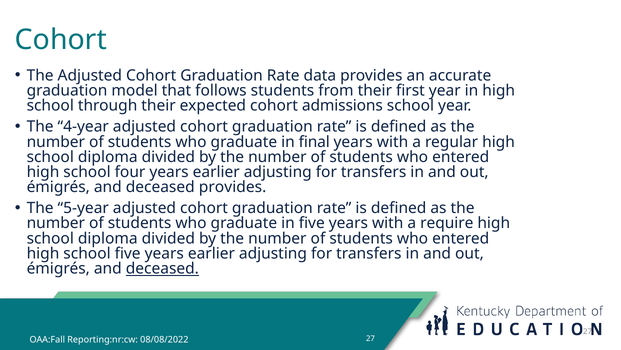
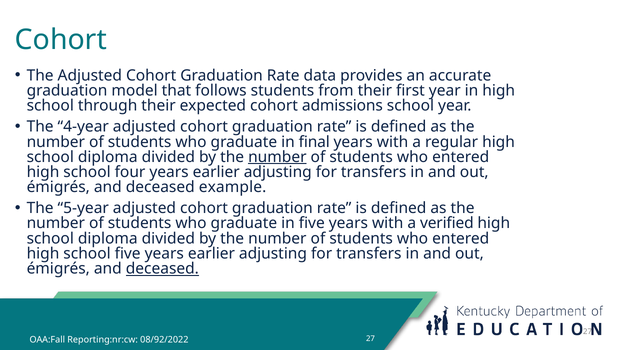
number underline: none -> present (277, 157)
deceased provides: provides -> example (233, 187)
require: require -> verified (447, 223)
08/08/2022: 08/08/2022 -> 08/92/2022 (164, 339)
